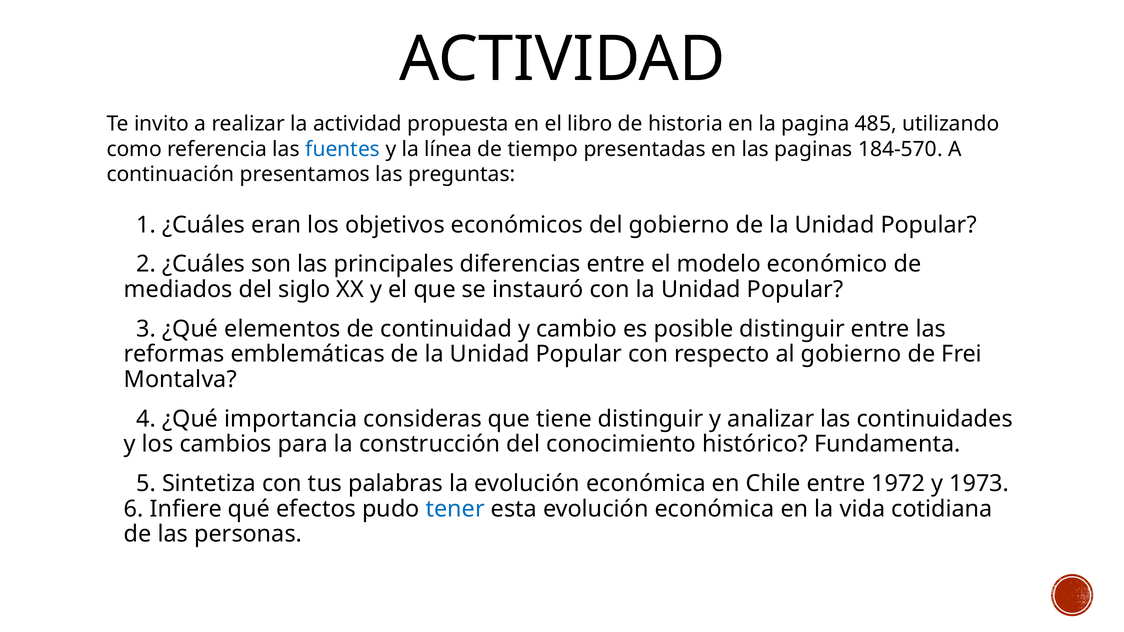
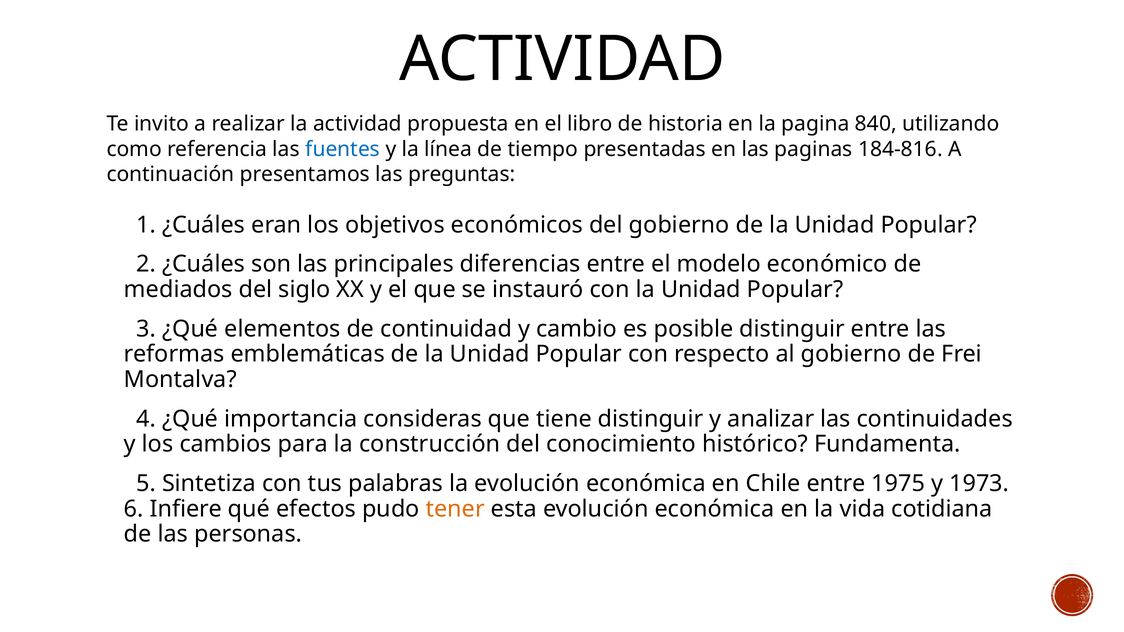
485: 485 -> 840 (876, 124)
184-570: 184-570 -> 184-816 (900, 149)
1972: 1972 -> 1975 (898, 484)
tener colour: blue -> orange (455, 509)
